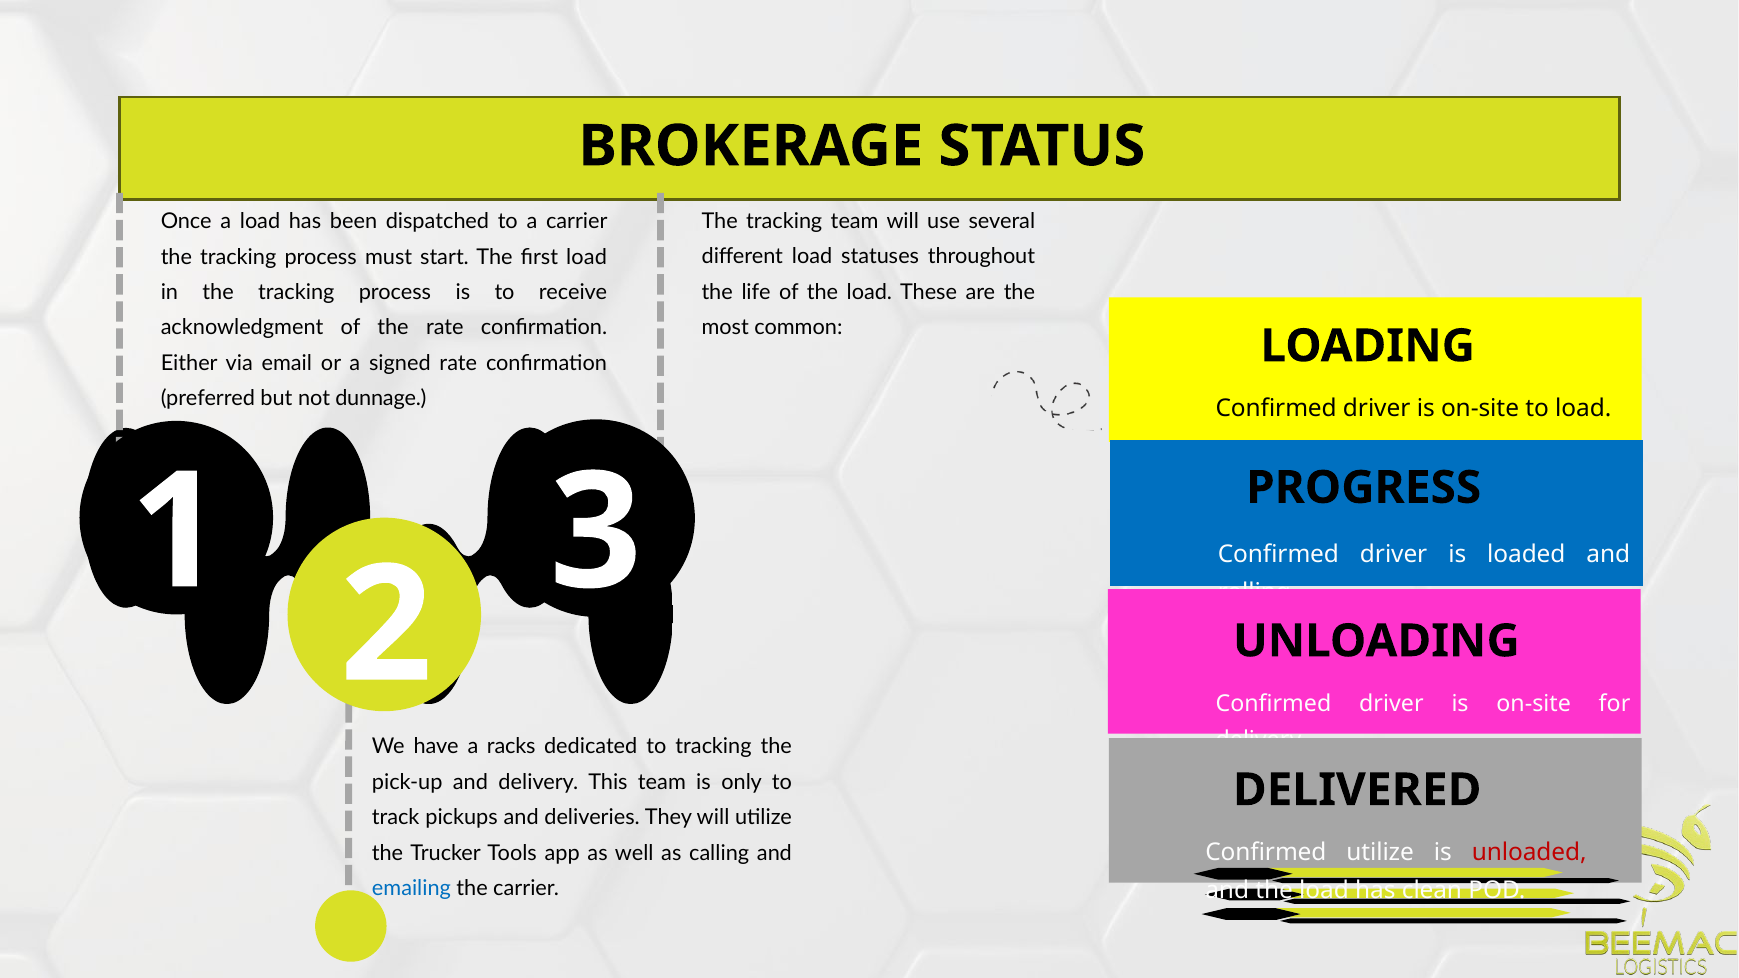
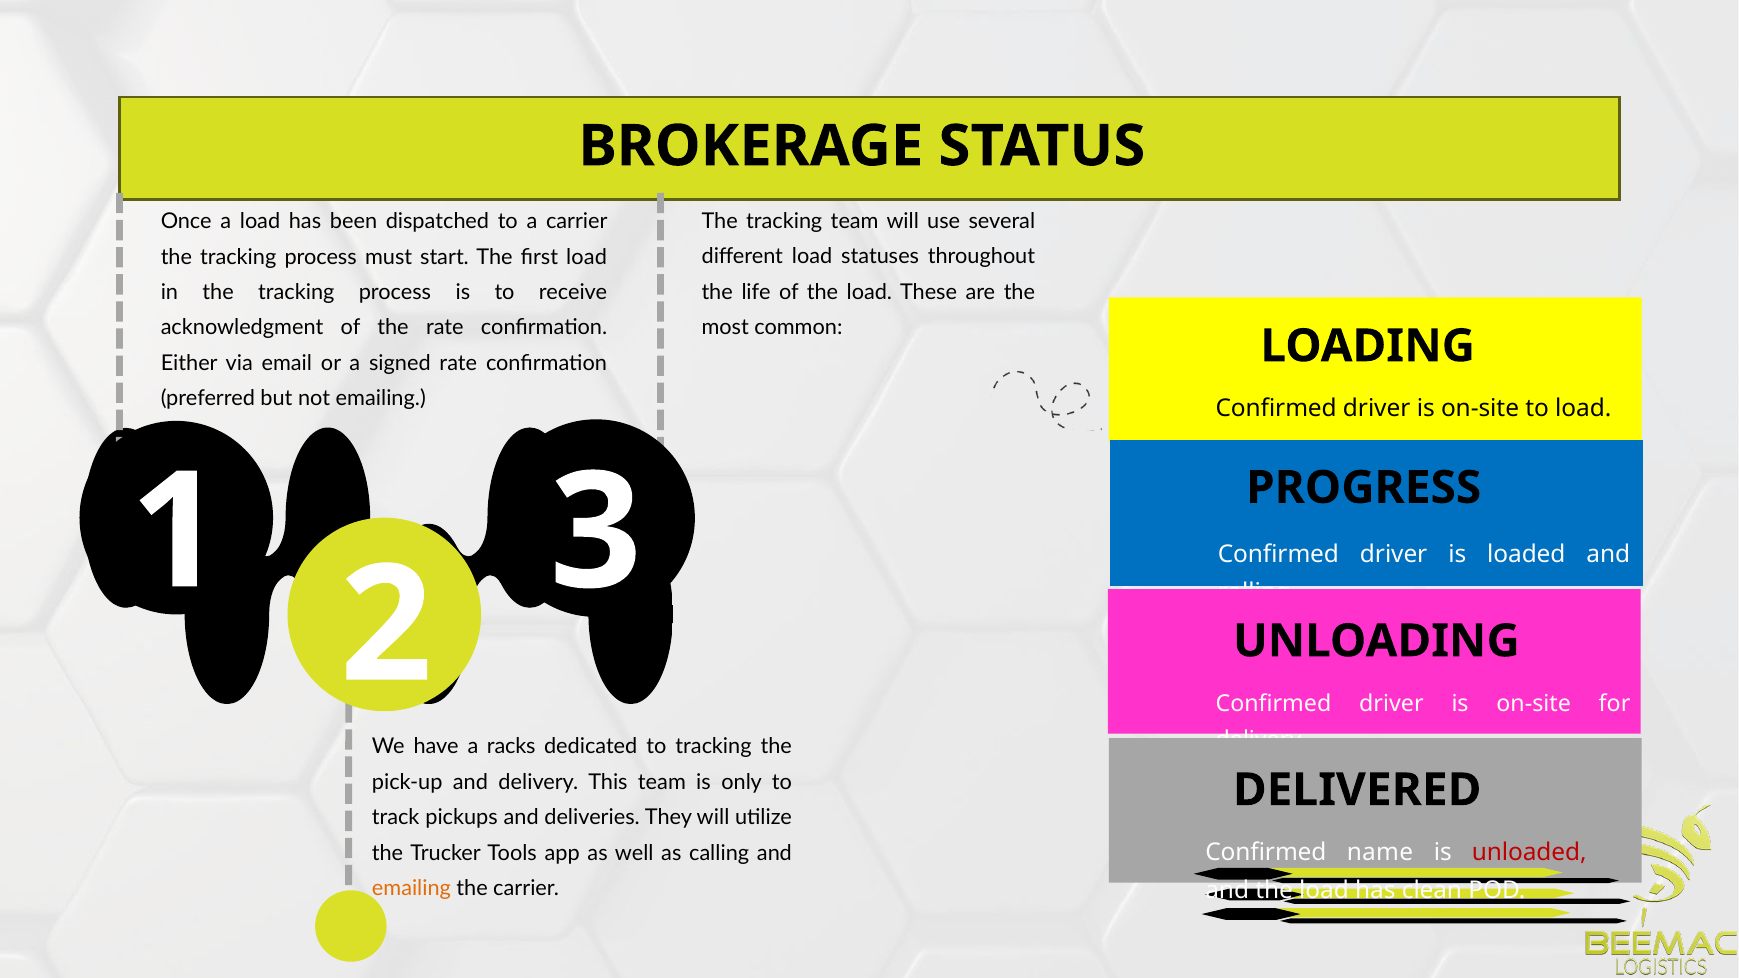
not dunnage: dunnage -> emailing (381, 399)
Confirmed utilize: utilize -> name (1380, 852)
emailing colour: blue -> orange (411, 889)
